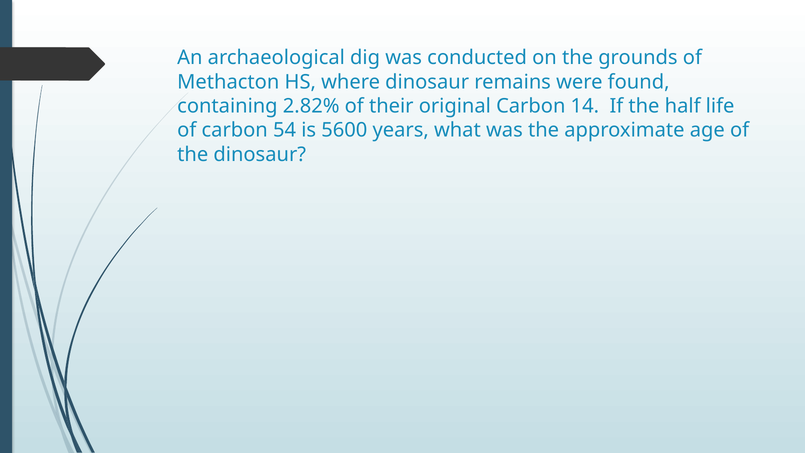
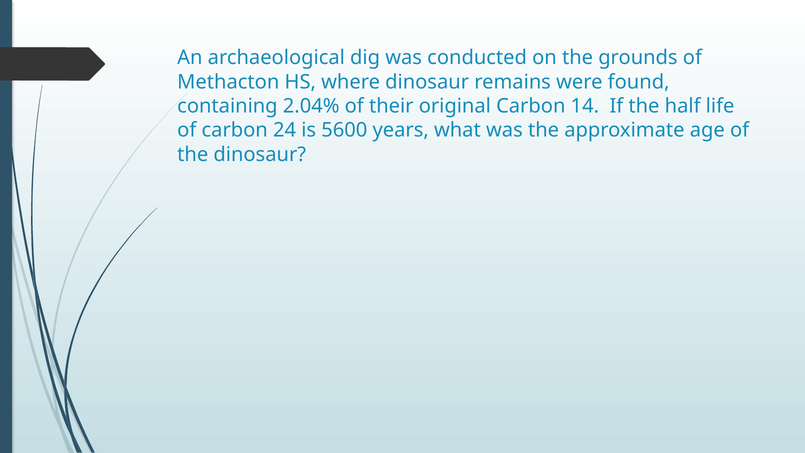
2.82%: 2.82% -> 2.04% (311, 106)
54: 54 -> 24 (285, 130)
